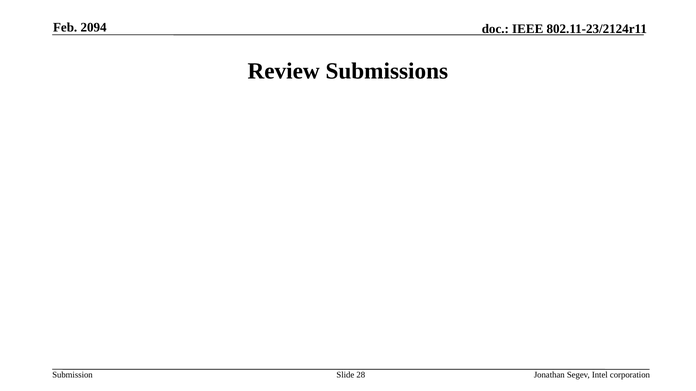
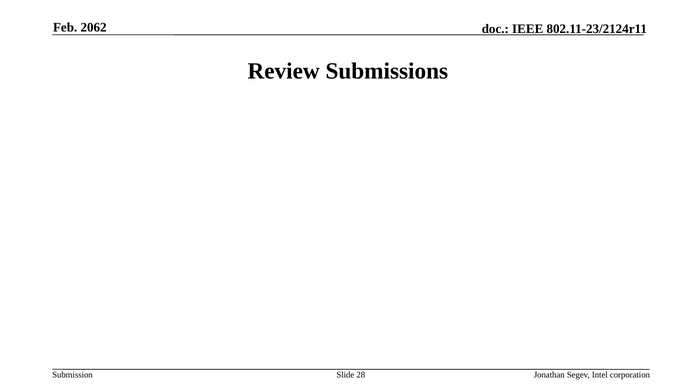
2094: 2094 -> 2062 (94, 28)
